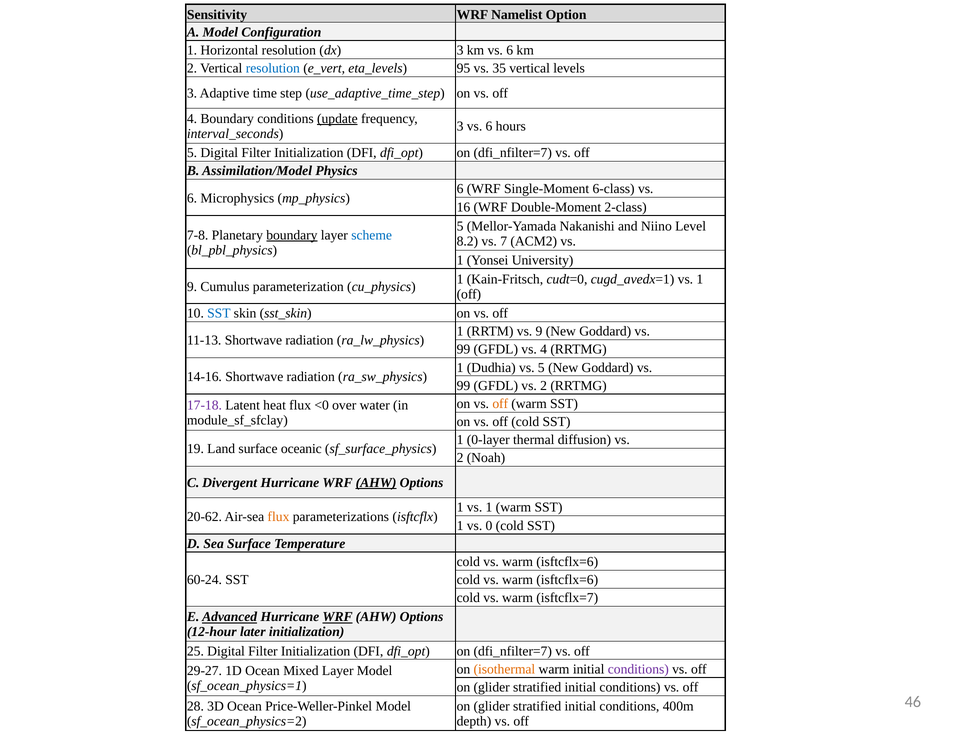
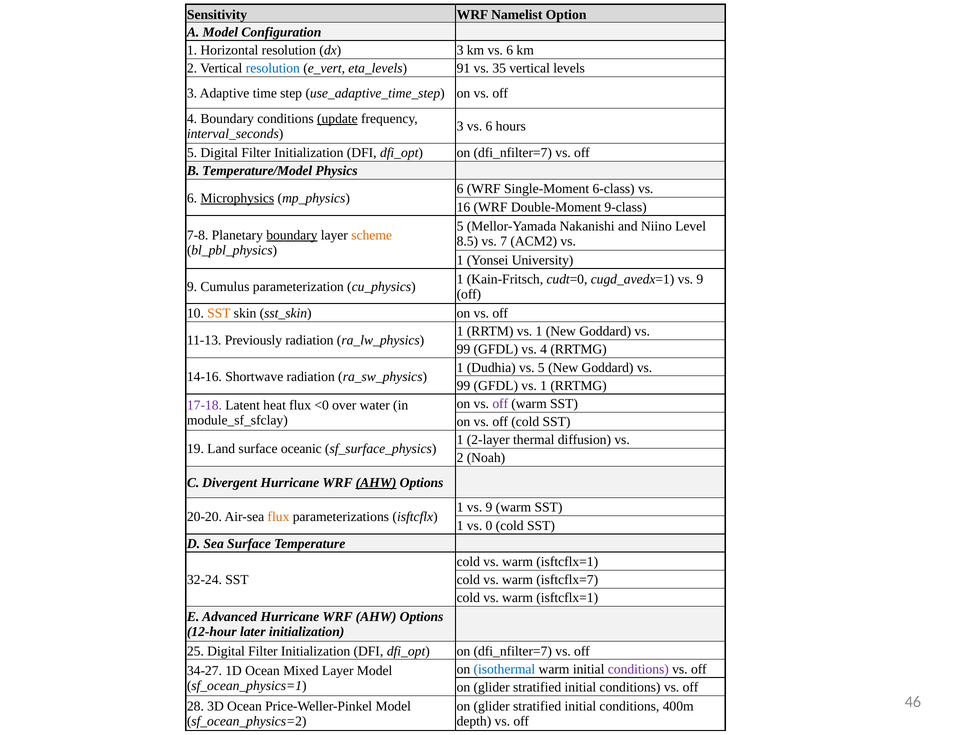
95: 95 -> 91 (463, 68)
Assimilation/Model: Assimilation/Model -> Temperature/Model (257, 171)
Microphysics underline: none -> present (237, 198)
2-class: 2-class -> 9-class (626, 207)
scheme colour: blue -> orange (372, 235)
8.2: 8.2 -> 8.5 (467, 241)
1: 1 -> 9 (700, 279)
SST colour: blue -> orange (219, 313)
RRTM vs 9: 9 -> 1 (539, 331)
11-13 Shortwave: Shortwave -> Previously (253, 340)
GFDL vs 2: 2 -> 1 (544, 386)
off colour: orange -> purple (500, 404)
0-layer: 0-layer -> 2-layer (488, 440)
1 vs 1: 1 -> 9 (489, 507)
20-62: 20-62 -> 20-20 (204, 517)
isftcflx=6: isftcflx=6 -> isftcflx=1 (567, 562)
60-24: 60-24 -> 32-24 (204, 580)
isftcflx=6: isftcflx=6 -> isftcflx=7 (567, 580)
isftcflx=7: isftcflx=7 -> isftcflx=1 (567, 598)
Advanced underline: present -> none (230, 617)
WRF underline: present -> none (338, 617)
isothermal colour: orange -> blue (504, 669)
29-27: 29-27 -> 34-27 (204, 671)
